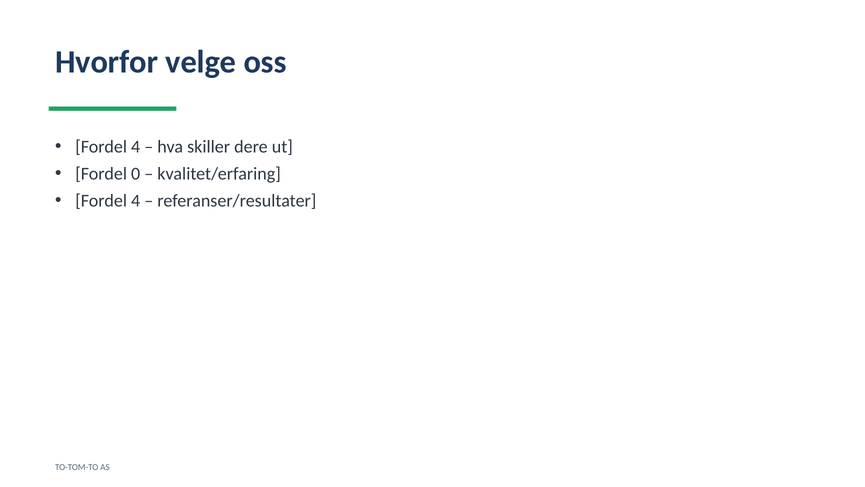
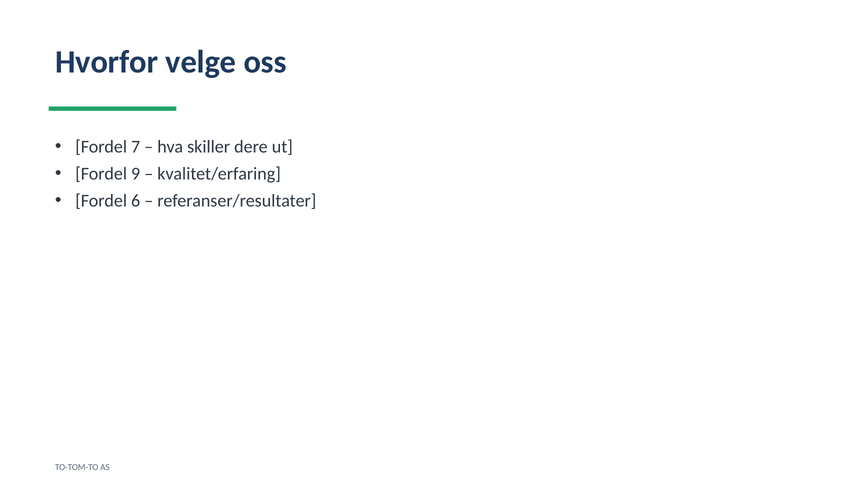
4: 4 -> 7 (136, 147)
0: 0 -> 9 (136, 174)
4: 4 -> 6 (136, 201)
